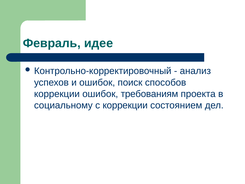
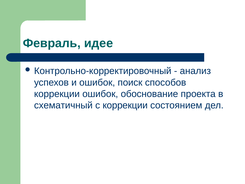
требованиям: требованиям -> обоснование (149, 94)
социальному: социальному -> схематичный (63, 105)
